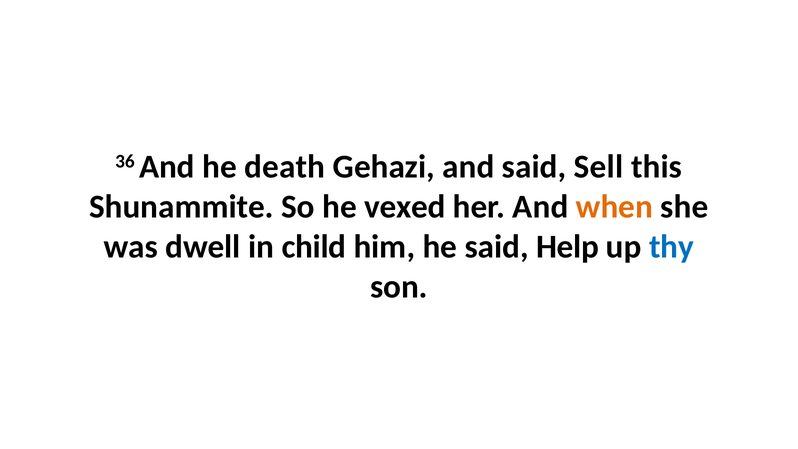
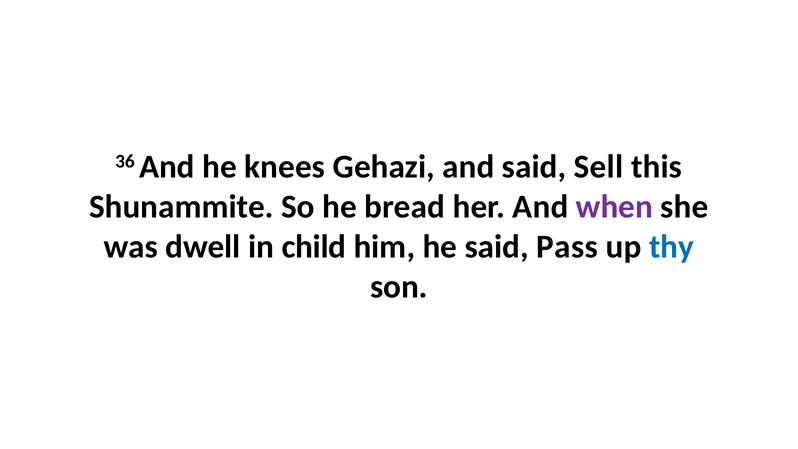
death: death -> knees (285, 167)
vexed: vexed -> bread (405, 207)
when colour: orange -> purple (614, 207)
Help: Help -> Pass (567, 247)
